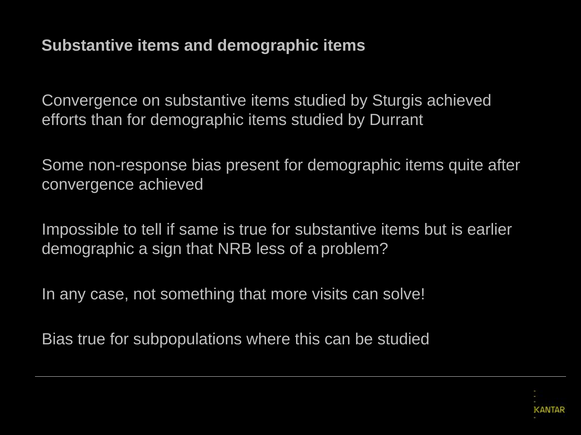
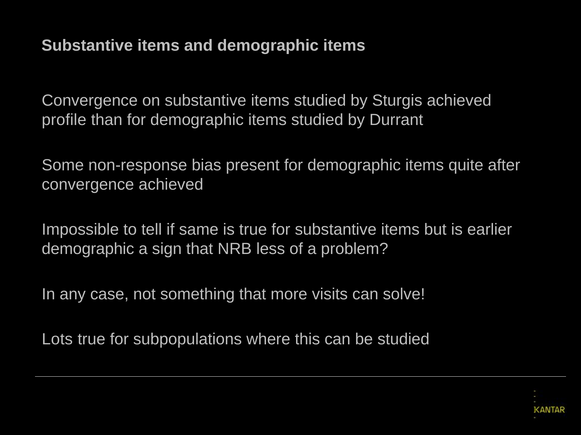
efforts: efforts -> profile (64, 120)
Bias: Bias -> Lots (57, 340)
